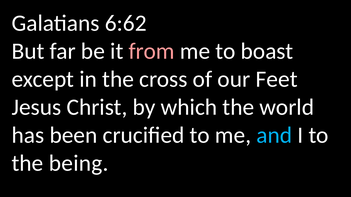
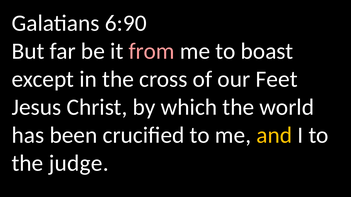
6:62: 6:62 -> 6:90 (126, 23)
and colour: light blue -> yellow (274, 135)
being: being -> judge (79, 164)
